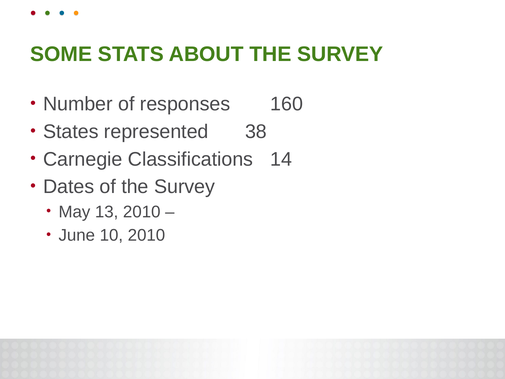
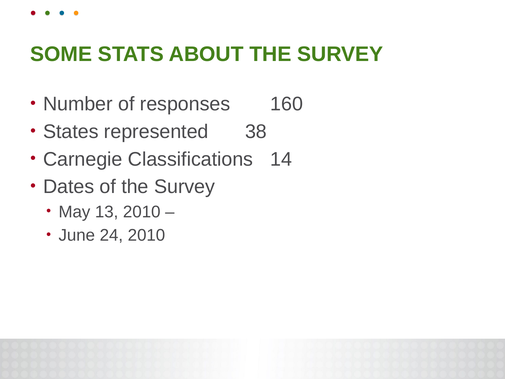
10: 10 -> 24 (111, 235)
